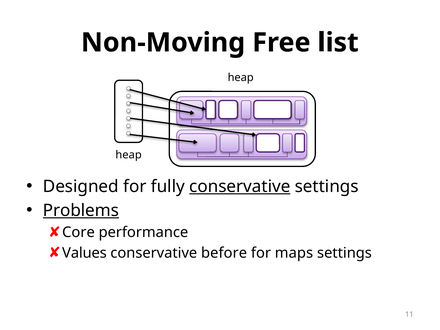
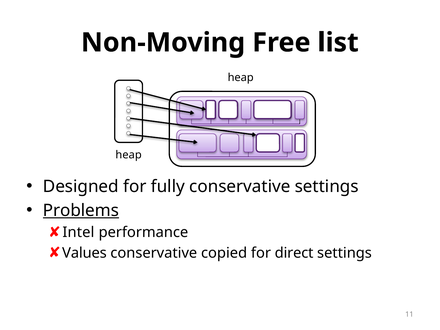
conservative underline: present -> none (240, 187)
Core: Core -> Intel (78, 232)
before: before -> copied (224, 253)
maps: maps -> direct (294, 253)
